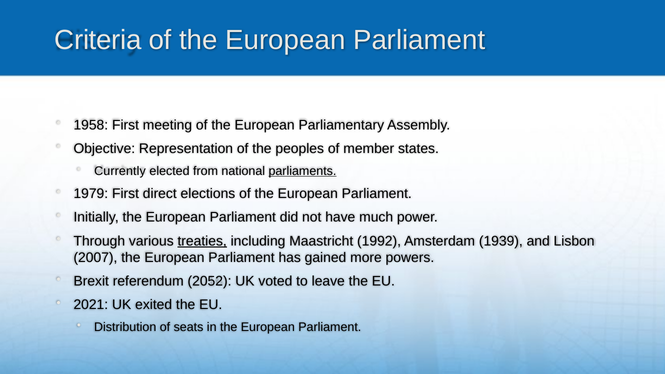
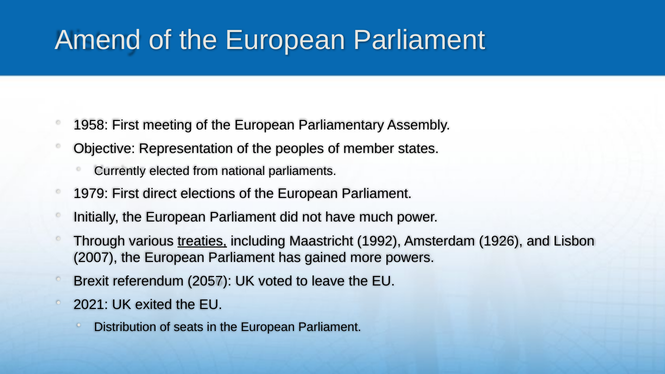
Criteria: Criteria -> Amend (98, 40)
parliaments underline: present -> none (302, 171)
1939: 1939 -> 1926 (501, 241)
2052: 2052 -> 2057 (210, 281)
